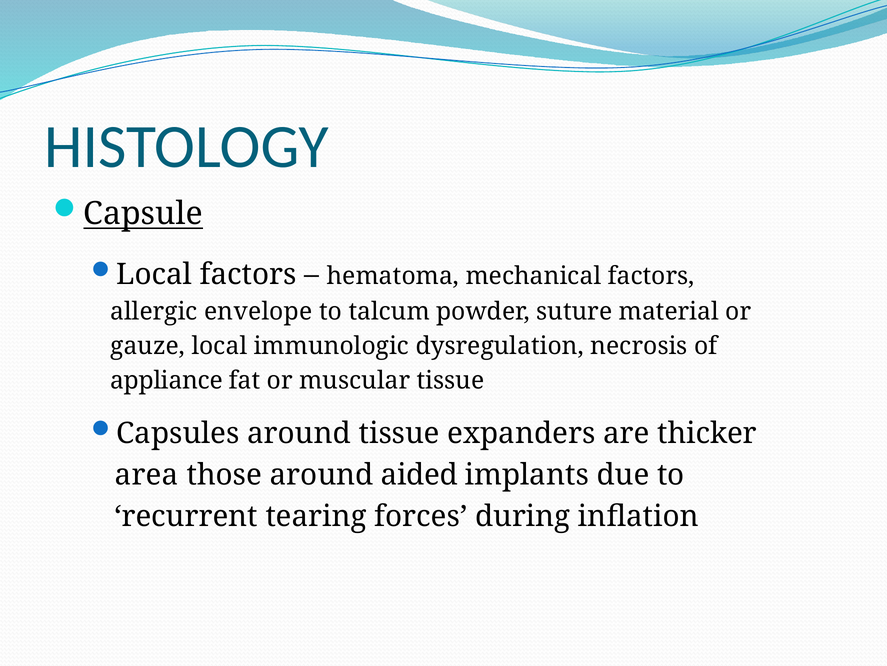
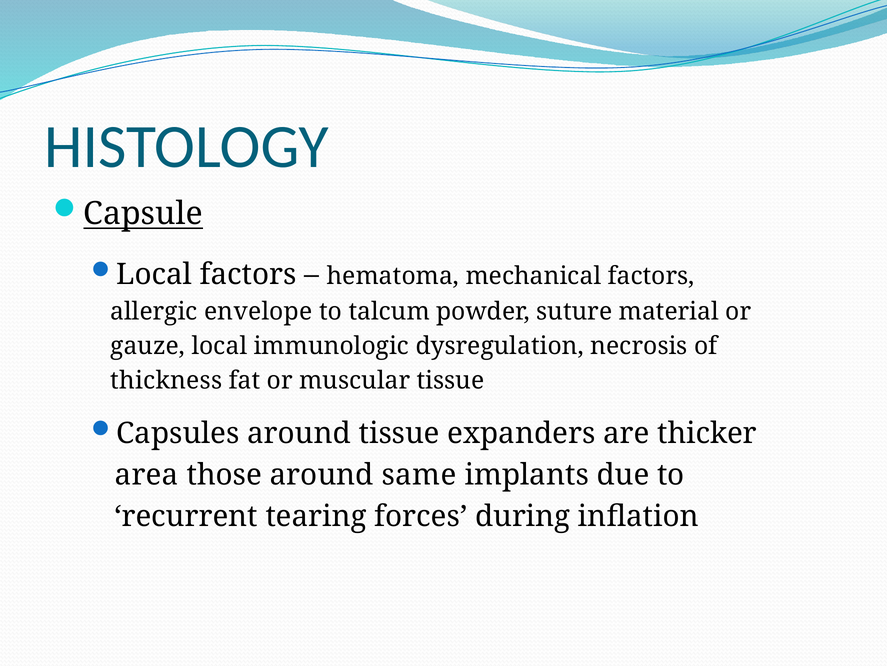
appliance: appliance -> thickness (166, 380)
aided: aided -> same (419, 474)
